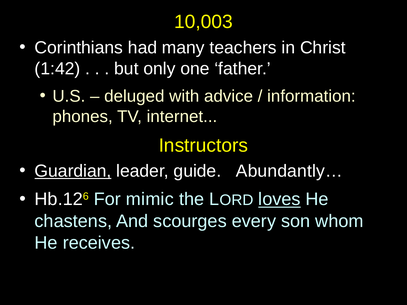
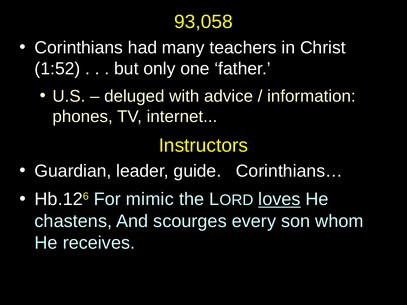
10,003: 10,003 -> 93,058 (203, 22)
1:42: 1:42 -> 1:52 (57, 69)
Guardian underline: present -> none (73, 171)
Abundantly…: Abundantly… -> Corinthians… (289, 171)
